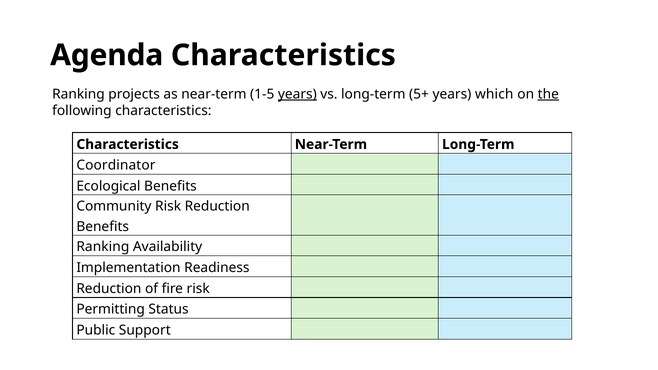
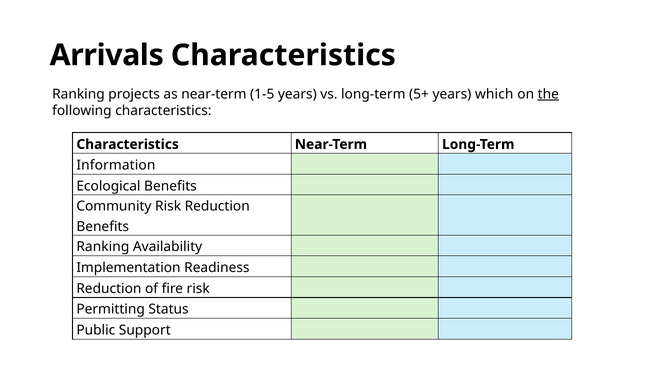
Agenda: Agenda -> Arrivals (107, 55)
years underline: present -> none (297, 94)
Coordinator: Coordinator -> Information (116, 165)
